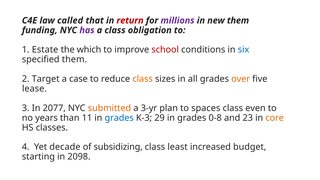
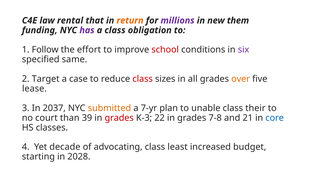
called: called -> rental (70, 20)
return colour: red -> orange (130, 20)
Estate: Estate -> Follow (45, 50)
which: which -> effort (89, 50)
six colour: blue -> purple (244, 50)
specified them: them -> same (74, 59)
class colour: orange -> red (143, 79)
2077: 2077 -> 2037 (54, 108)
3-yr: 3-yr -> 7-yr (149, 108)
spaces: spaces -> unable (206, 108)
even: even -> their (255, 108)
years: years -> court (46, 118)
11: 11 -> 39 (87, 118)
grades colour: blue -> red (119, 118)
29: 29 -> 22 (160, 118)
0-8: 0-8 -> 7-8 (215, 118)
23: 23 -> 21 (248, 118)
core colour: orange -> blue (275, 118)
subsidizing: subsidizing -> advocating (118, 147)
2098: 2098 -> 2028 (79, 157)
